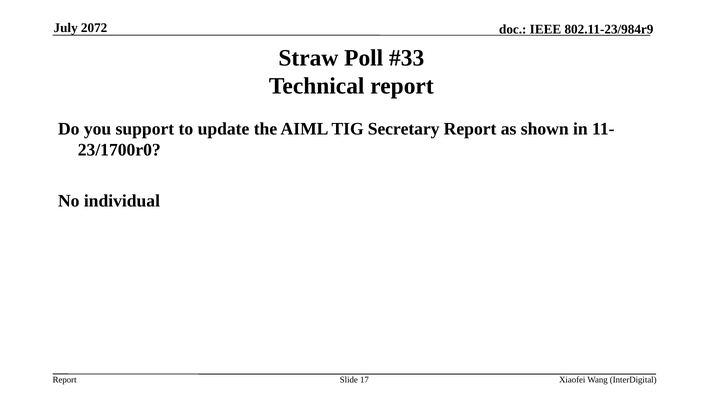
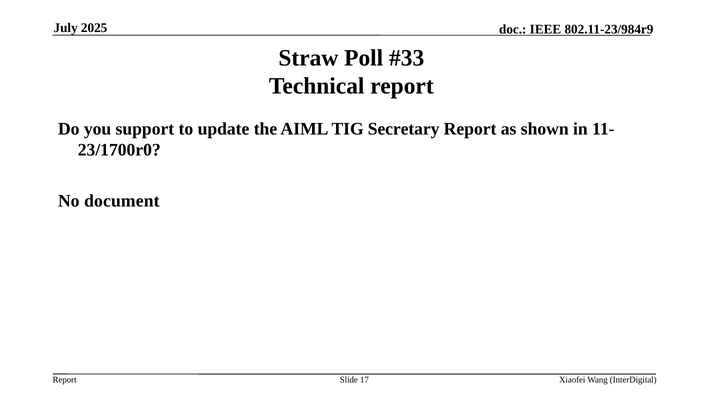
2072: 2072 -> 2025 (94, 28)
individual: individual -> document (122, 201)
